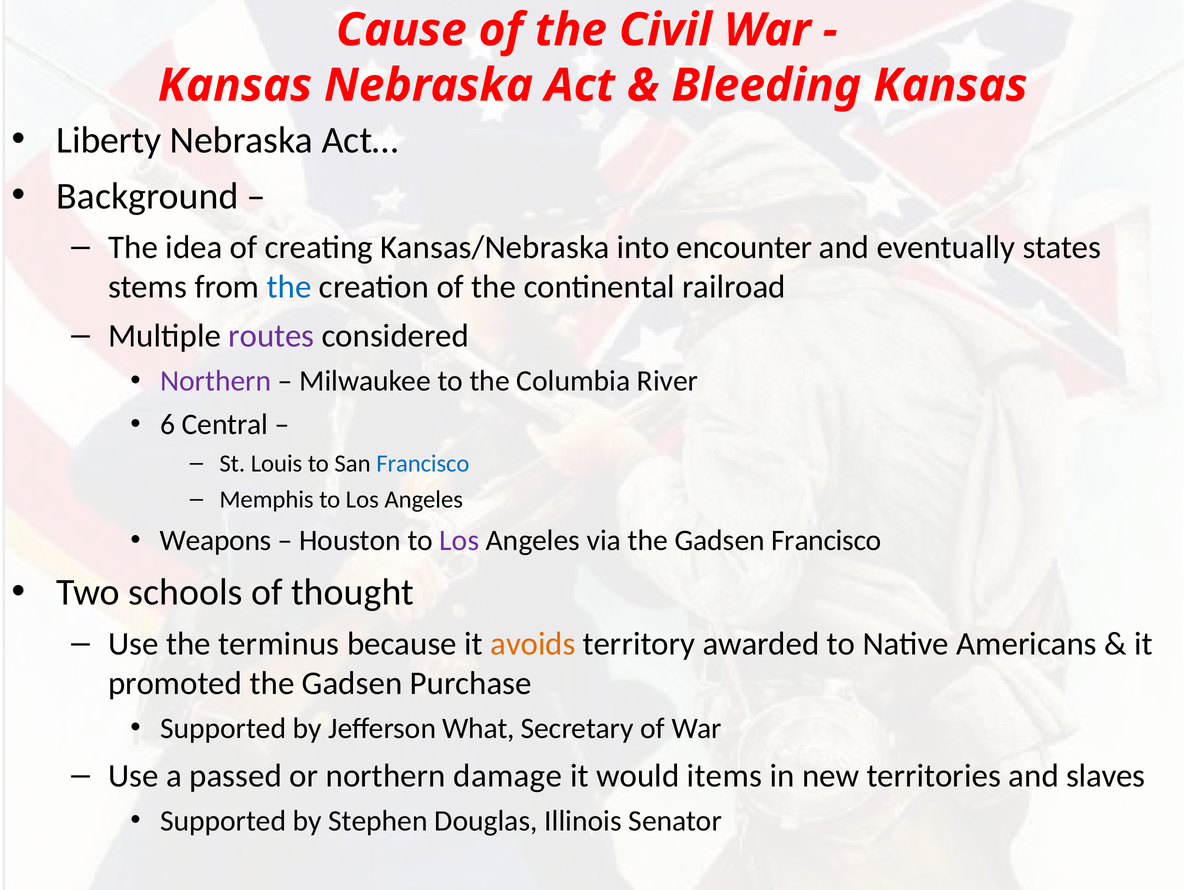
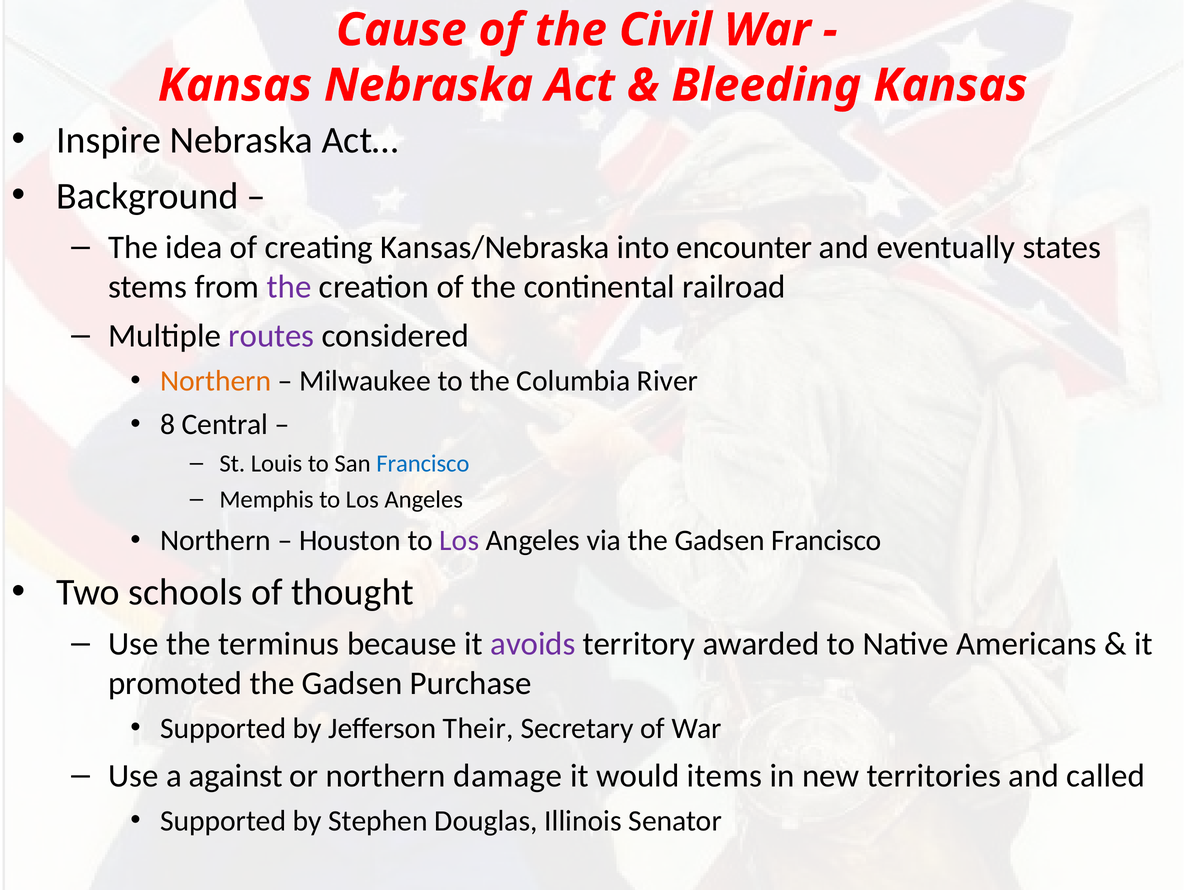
Liberty: Liberty -> Inspire (109, 140)
the colour: blue -> purple (289, 287)
Northern colour: purple -> orange (216, 381)
6: 6 -> 8 (168, 424)
Weapons: Weapons -> Northern (216, 540)
avoids colour: orange -> purple (533, 643)
What: What -> Their (478, 728)
passed: passed -> against (236, 775)
slaves: slaves -> called (1106, 775)
